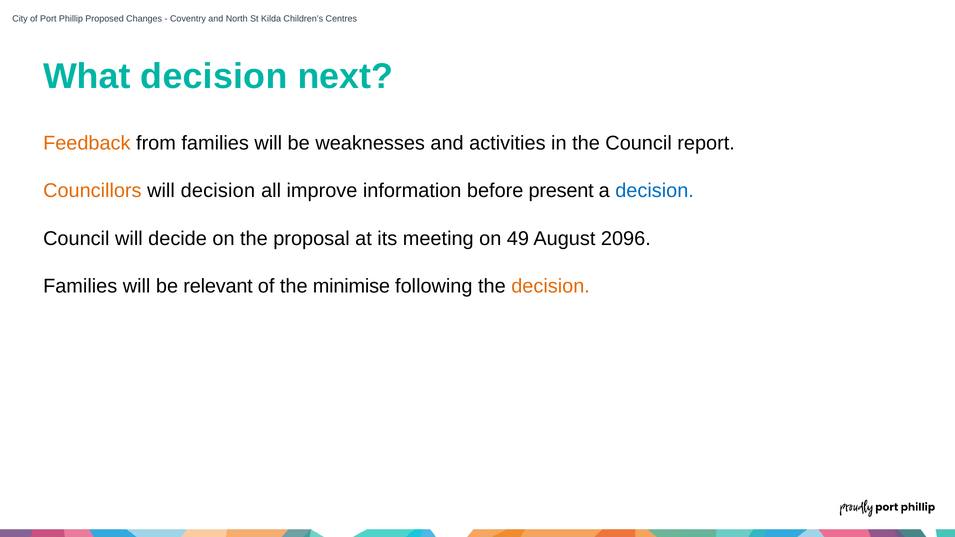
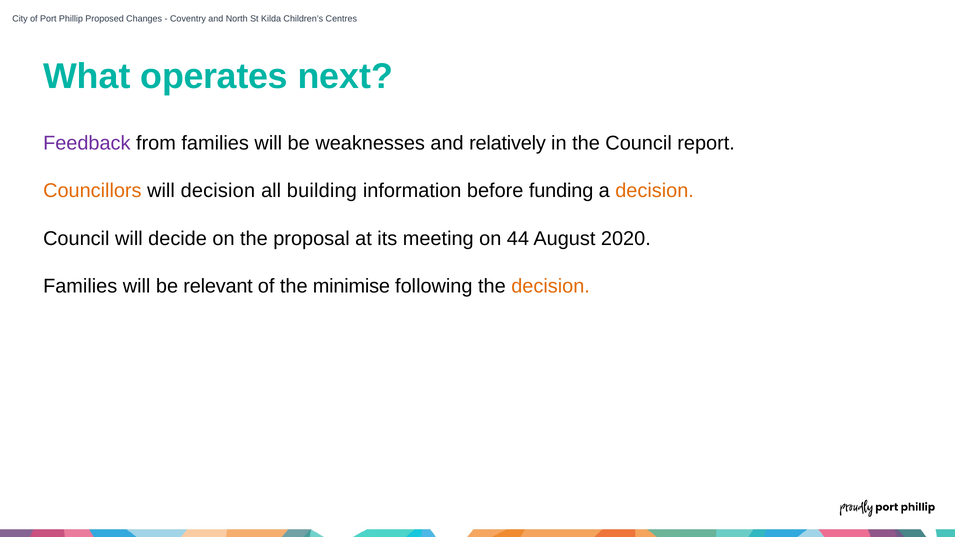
What decision: decision -> operates (214, 76)
Feedback colour: orange -> purple (87, 143)
activities: activities -> relatively (507, 143)
improve: improve -> building (322, 191)
present: present -> funding (561, 191)
decision colour: blue -> orange (655, 191)
49: 49 -> 44 (518, 239)
2096: 2096 -> 2020 (626, 239)
